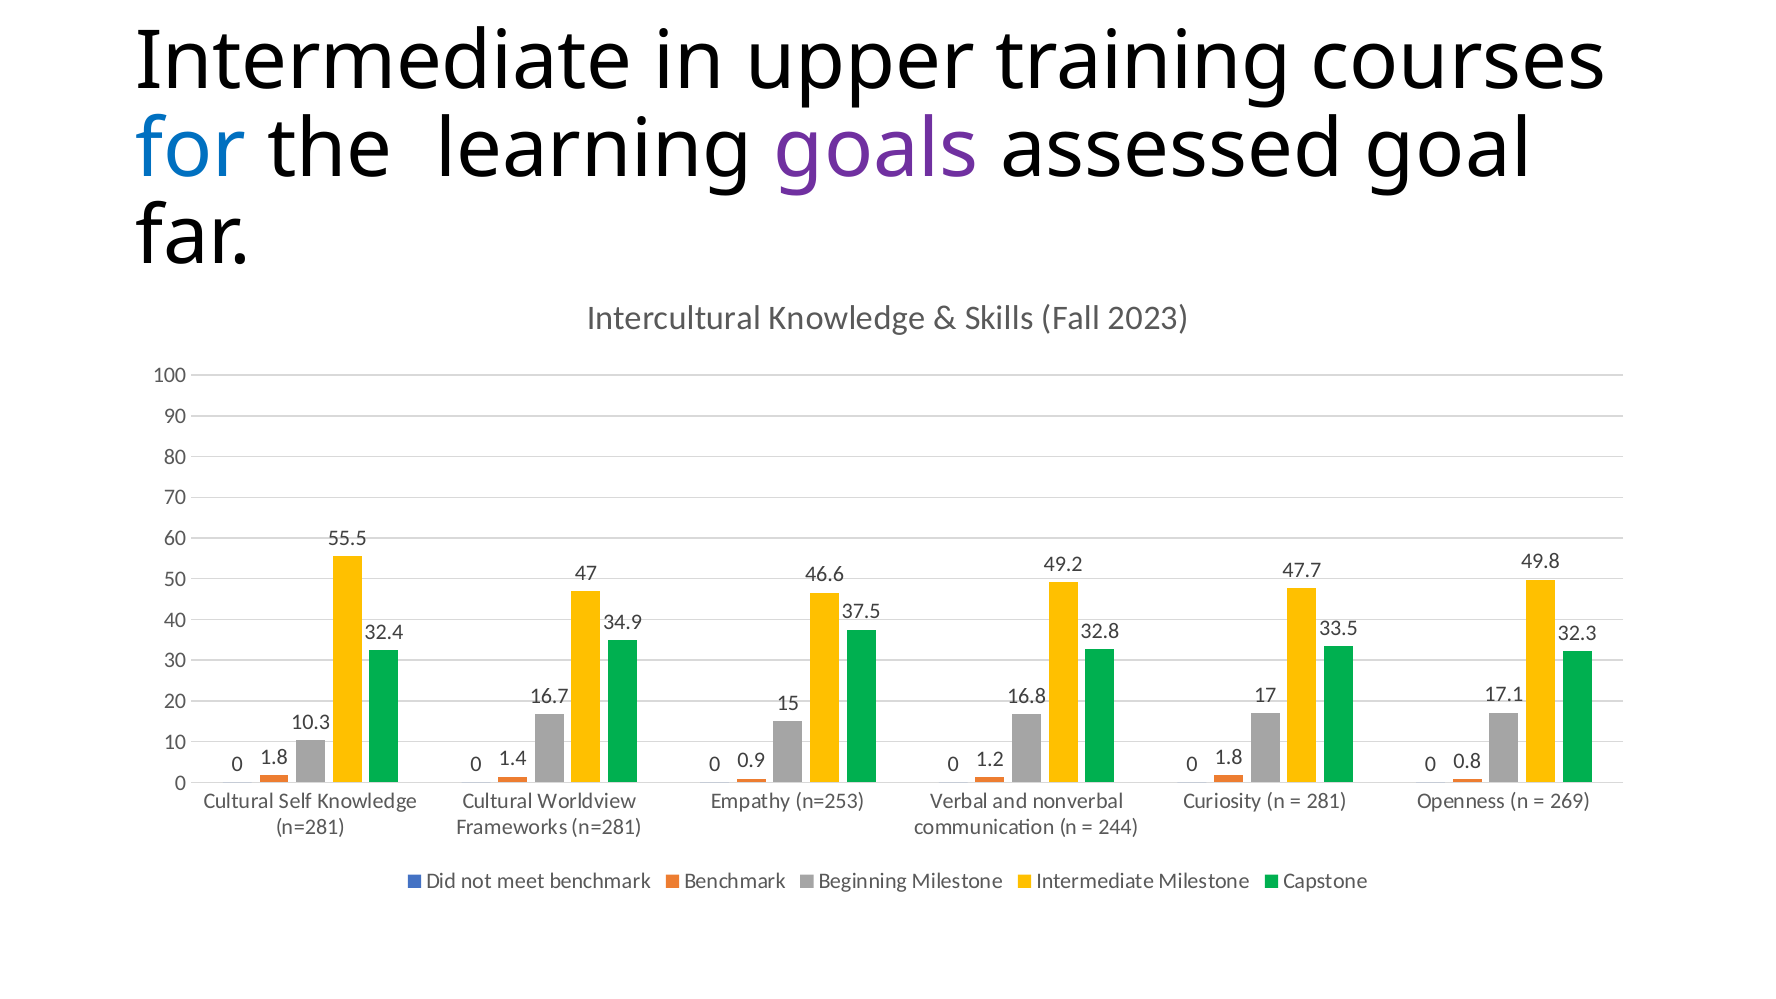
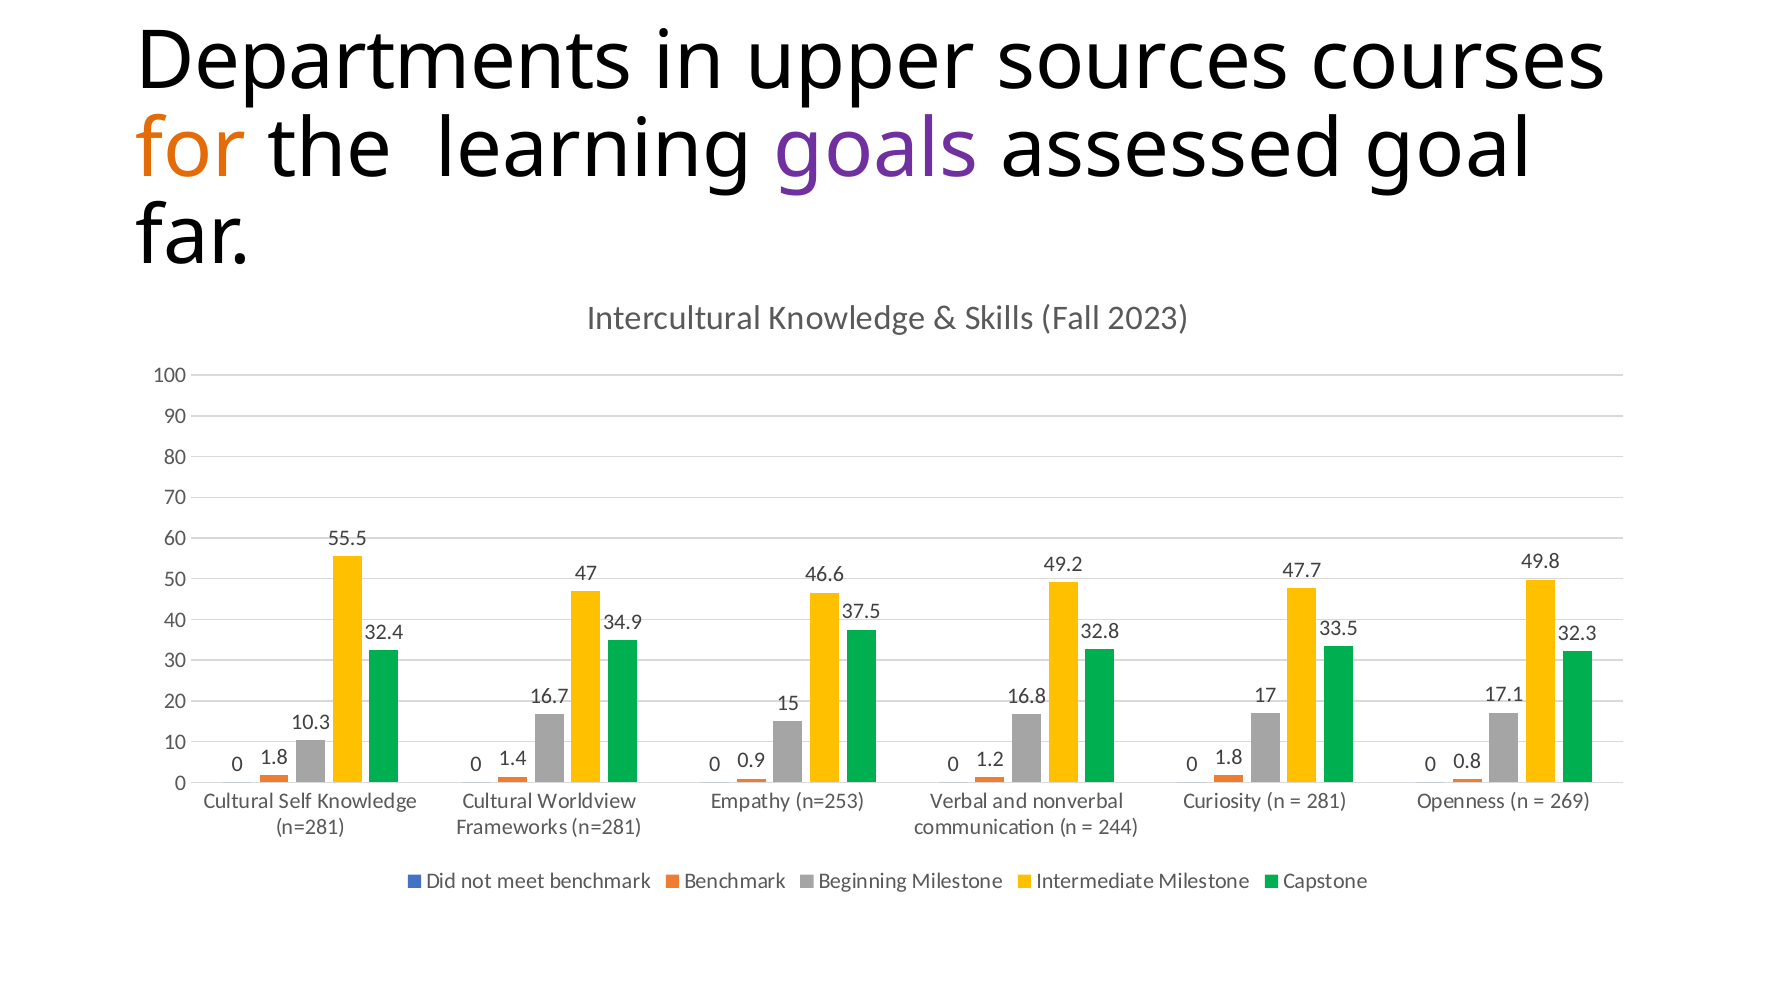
Intermediate: Intermediate -> Departments (384, 61)
training: training -> sources (1143, 61)
for colour: blue -> orange (191, 149)
